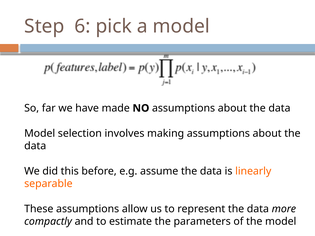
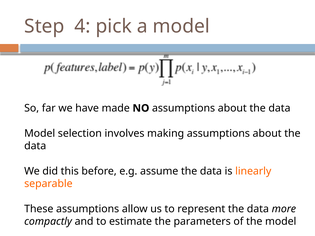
6: 6 -> 4 (82, 26)
